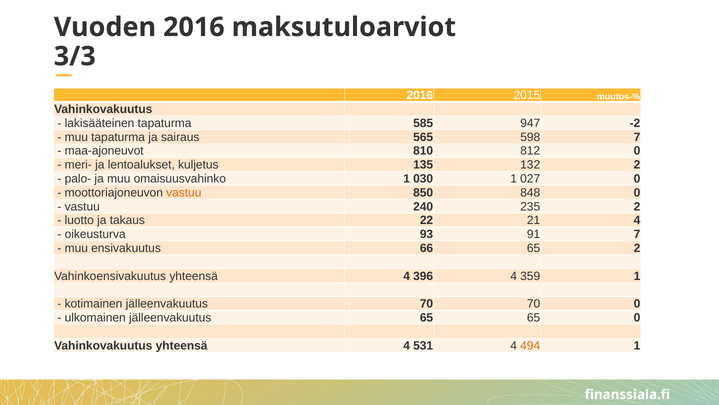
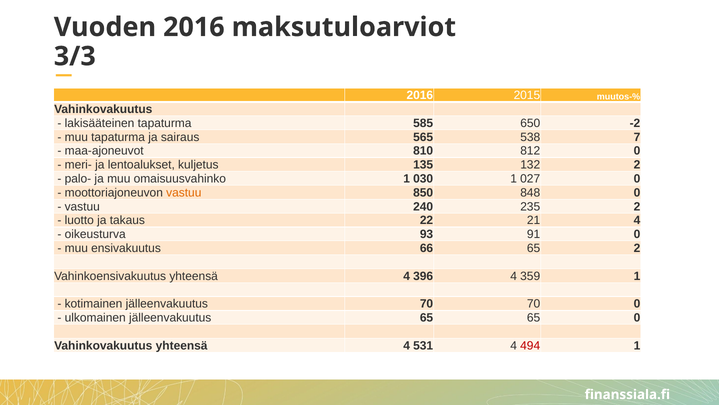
947: 947 -> 650 (530, 123)
598: 598 -> 538 (530, 137)
91 7: 7 -> 0 (637, 234)
494 colour: orange -> red (530, 345)
